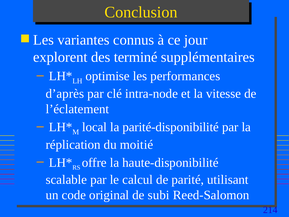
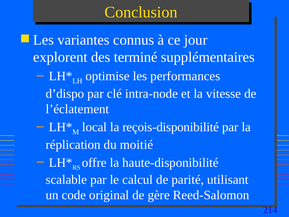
d’après: d’après -> d’dispo (65, 94)
parité-disponibilité: parité-disponibilité -> reçois-disponibilité (171, 127)
subi: subi -> gère (159, 195)
